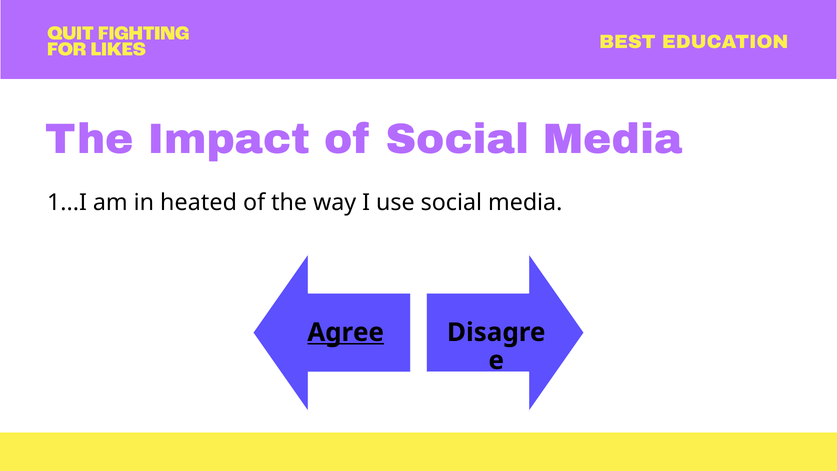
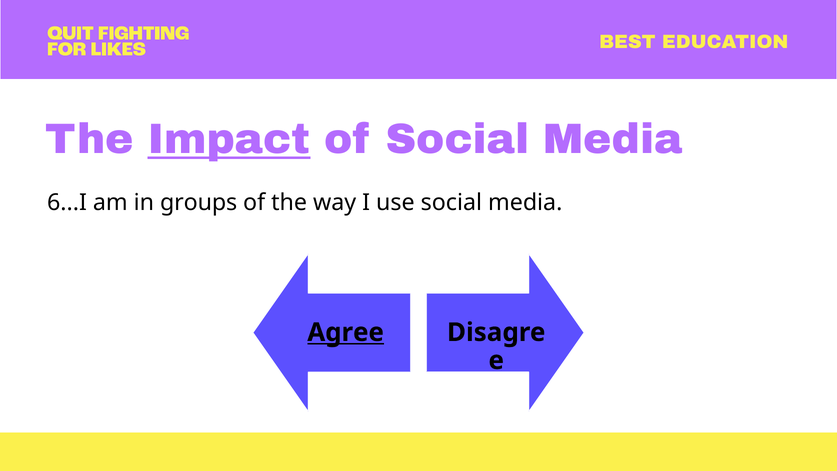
Impact underline: none -> present (229, 139)
1...I: 1...I -> 6...I (67, 202)
heated: heated -> groups (199, 202)
